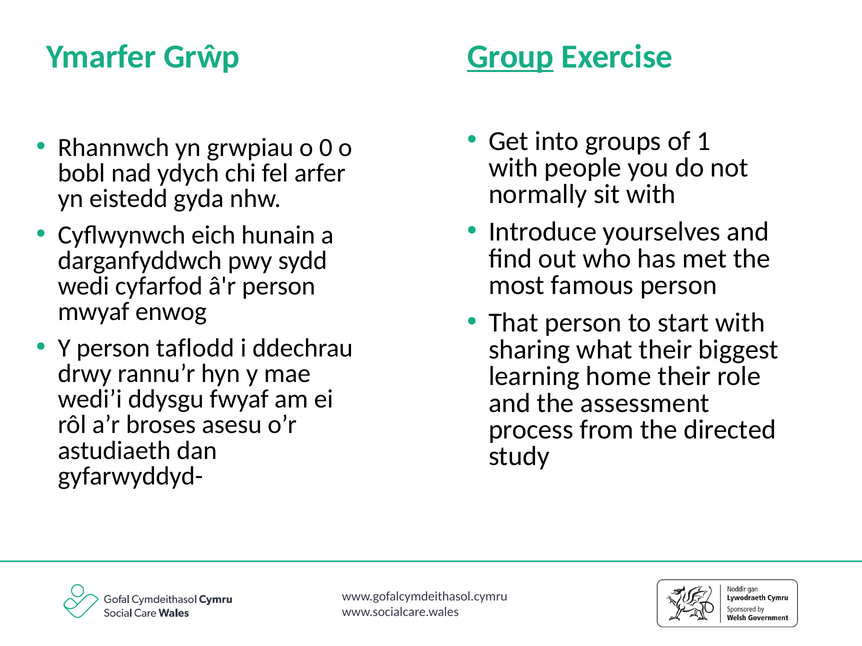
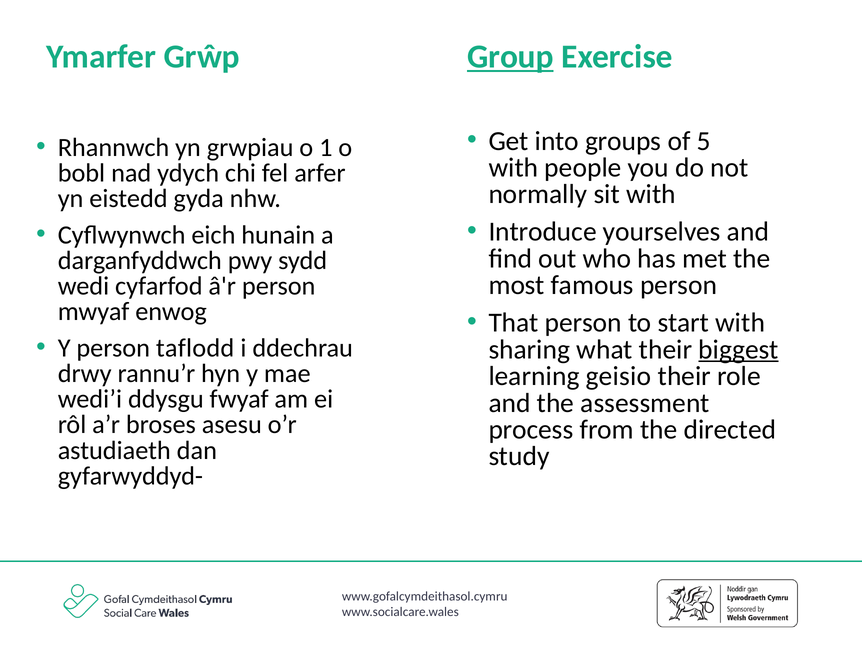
1: 1 -> 5 (704, 141)
0: 0 -> 1 (326, 148)
biggest underline: none -> present (739, 350)
home: home -> geisio (619, 377)
